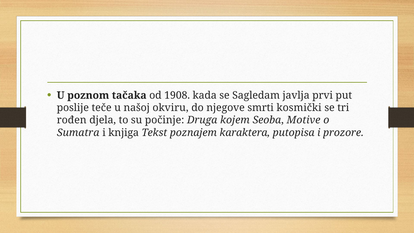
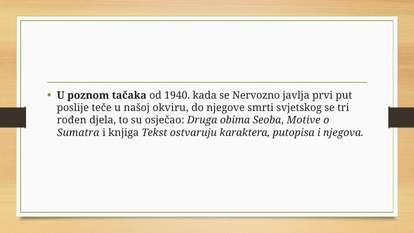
1908: 1908 -> 1940 (177, 95)
Sagledam: Sagledam -> Nervozno (256, 95)
kosmički: kosmički -> svjetskog (299, 108)
počinje: počinje -> osječao (165, 120)
kojem: kojem -> obima (235, 120)
poznajem: poznajem -> ostvaruju (193, 133)
prozore: prozore -> njegova (343, 133)
